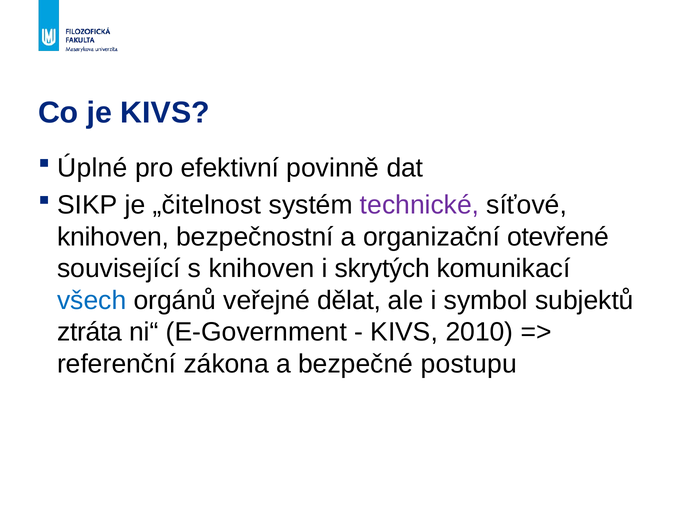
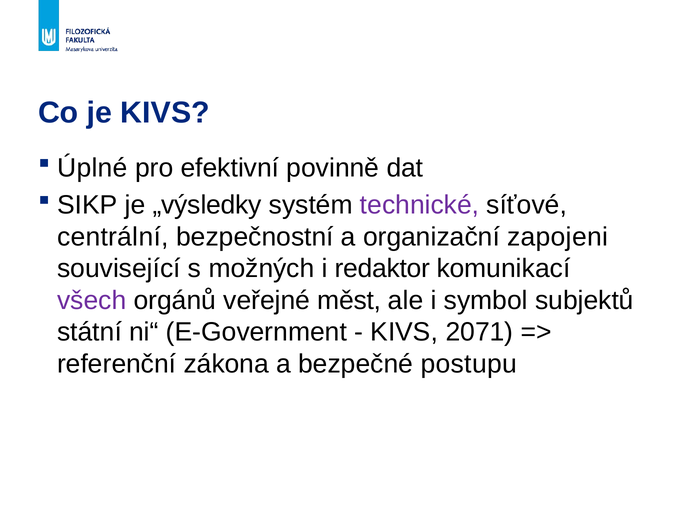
„čitelnost: „čitelnost -> „výsledky (207, 205)
knihoven: knihoven -> centrální (113, 237)
otevřené: otevřené -> zapojeni (558, 237)
s knihoven: knihoven -> možných (261, 269)
skrytých: skrytých -> redaktor (382, 269)
všech colour: blue -> purple (92, 301)
dělat: dělat -> měst (349, 301)
ztráta: ztráta -> státní (90, 332)
2010: 2010 -> 2071 (479, 332)
